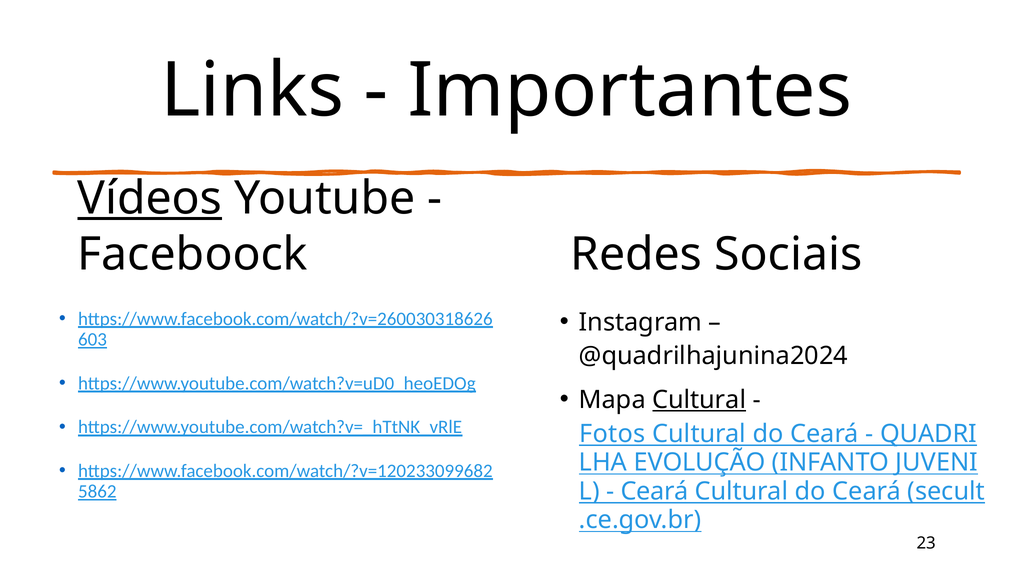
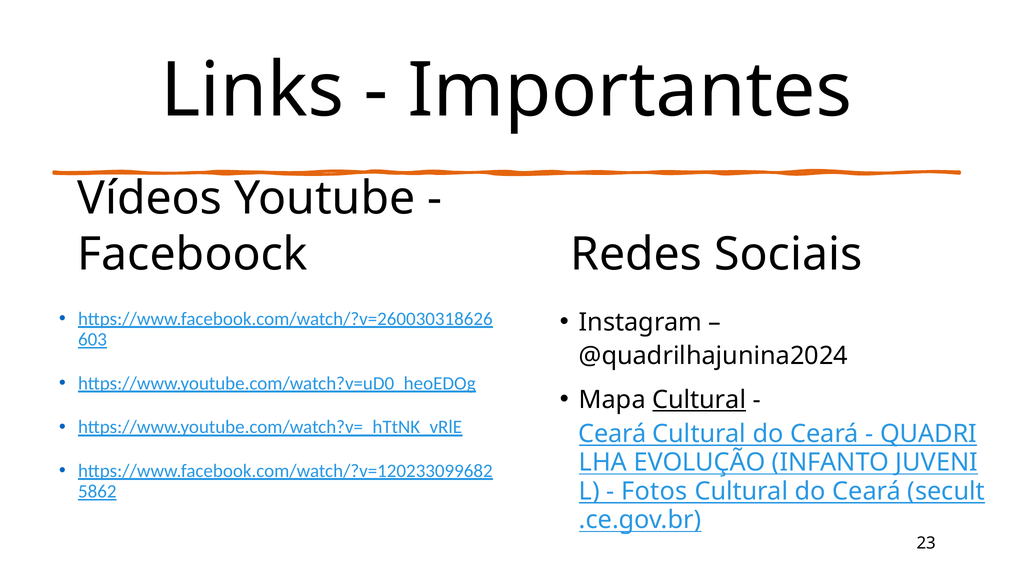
Vídeos underline: present -> none (150, 199)
Fotos: Fotos -> Ceará (612, 434)
Ceará: Ceará -> Fotos (654, 491)
